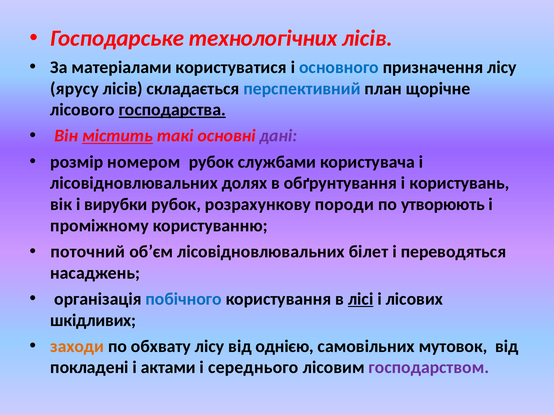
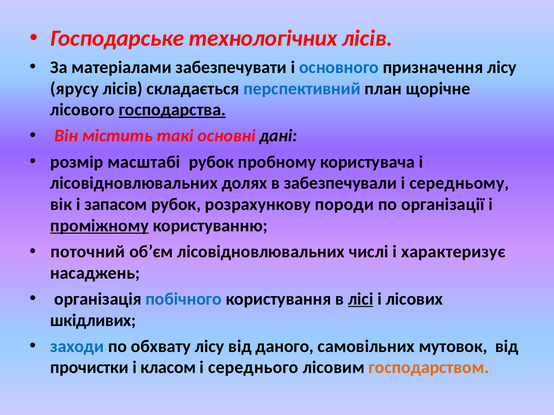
користуватися: користуватися -> забезпечувати (231, 67)
містить underline: present -> none (117, 136)
дані colour: purple -> black (278, 136)
номером: номером -> масштабі (144, 162)
службами: службами -> пробному (277, 162)
обґрунтування: обґрунтування -> забезпечували (340, 183)
користувань: користувань -> середньому (459, 183)
вирубки: вирубки -> запасом (116, 205)
утворюють: утворюють -> організації (443, 205)
проміжному underline: none -> present (100, 226)
білет: білет -> числі (369, 252)
переводяться: переводяться -> характеризує (453, 252)
заходи colour: orange -> blue (77, 347)
однією: однією -> даного (285, 347)
покладені: покладені -> прочистки (89, 368)
актами: актами -> класом (168, 368)
господарством colour: purple -> orange (429, 368)
